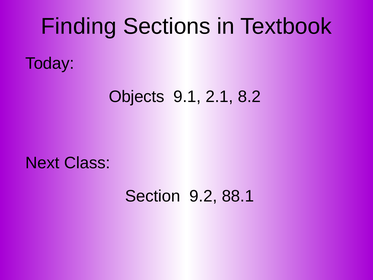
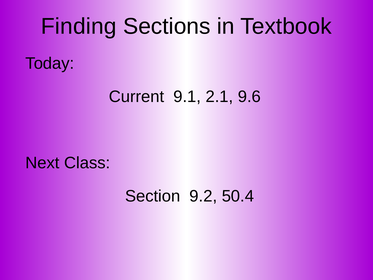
Objects: Objects -> Current (137, 96)
8.2: 8.2 -> 9.6 (249, 96)
88.1: 88.1 -> 50.4 (238, 196)
